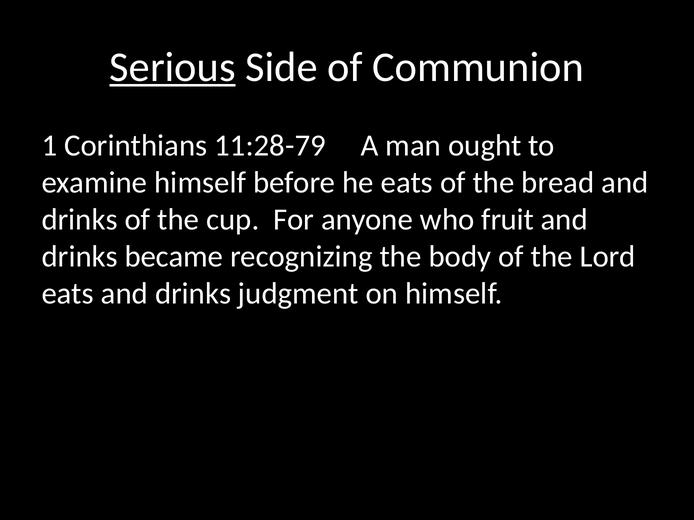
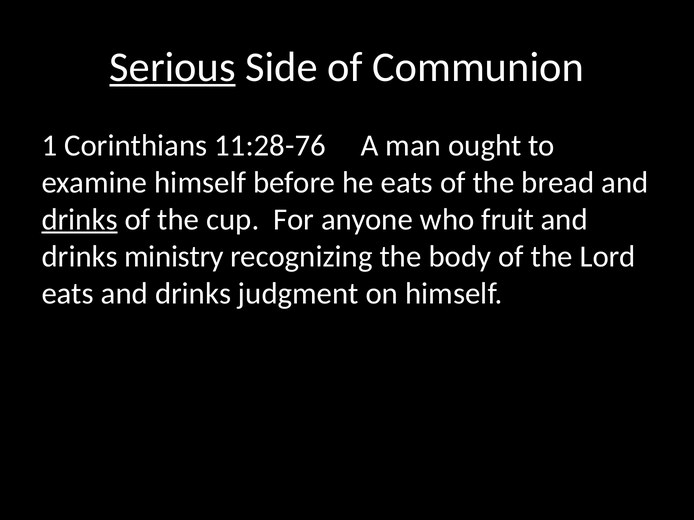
11:28-79: 11:28-79 -> 11:28-76 (270, 146)
drinks underline: none -> present (80, 220)
became: became -> ministry (174, 257)
